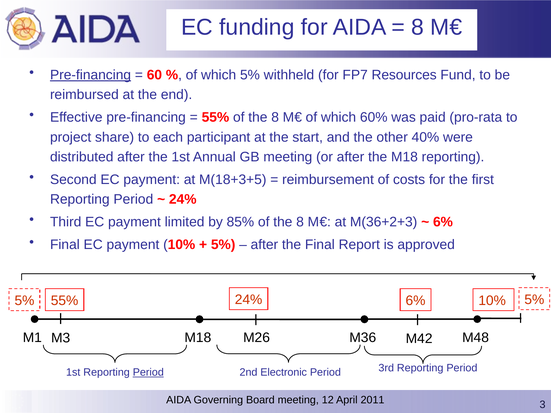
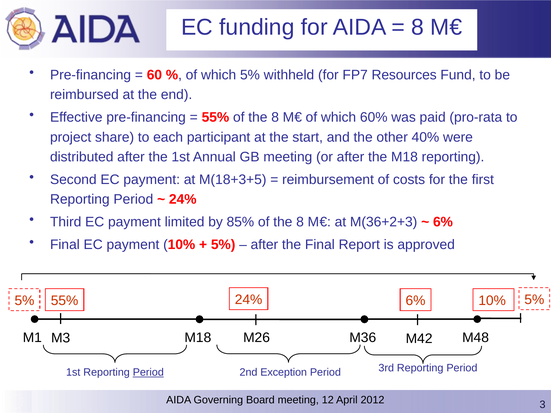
Pre-financing underline: present -> none (91, 75)
Electronic: Electronic -> Exception (284, 373)
2011: 2011 -> 2012 (373, 400)
